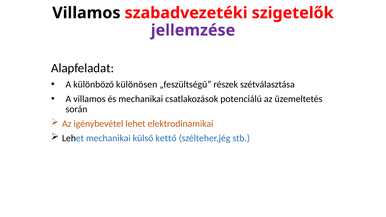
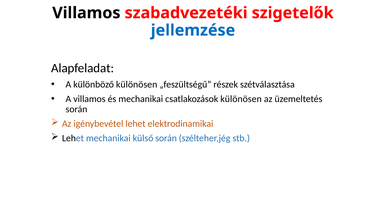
jellemzése colour: purple -> blue (193, 30)
csatlakozások potenciálú: potenciálú -> különösen (241, 99)
külső kettő: kettő -> során (166, 138)
